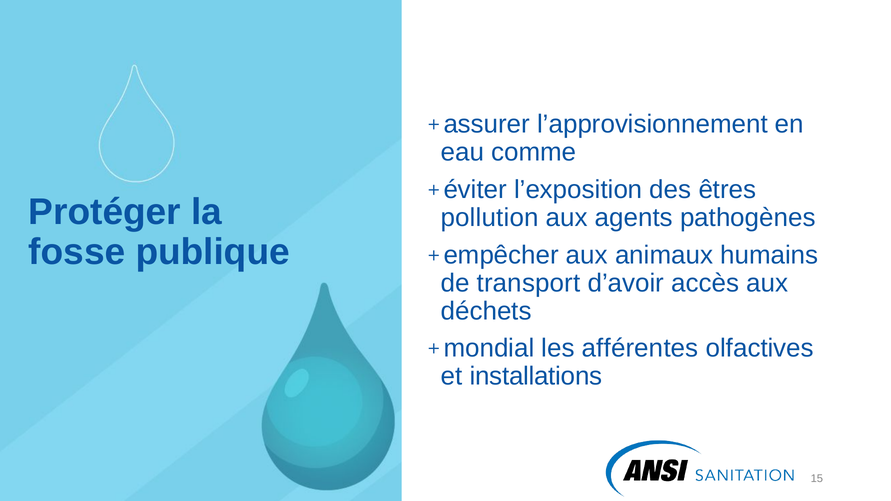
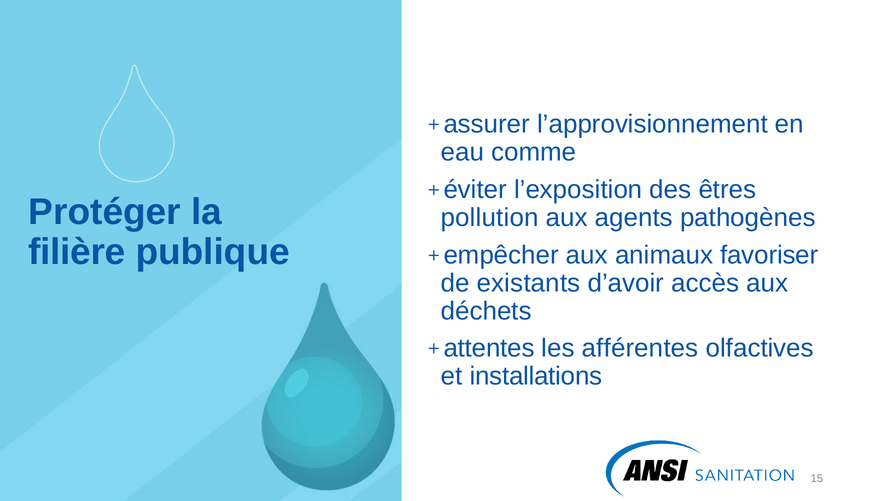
fosse: fosse -> filière (77, 252)
humains: humains -> favoriser (769, 255)
transport: transport -> existants (529, 283)
mondial: mondial -> attentes (489, 348)
